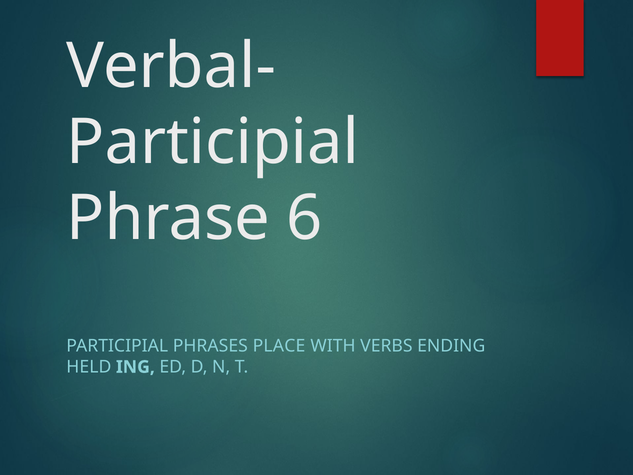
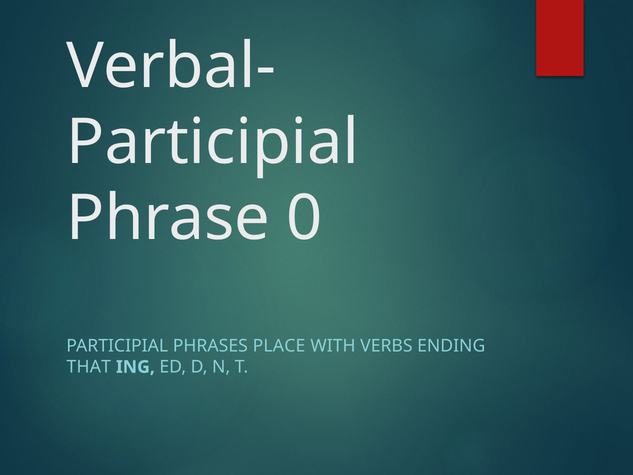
6: 6 -> 0 (305, 218)
HELD: HELD -> THAT (89, 367)
